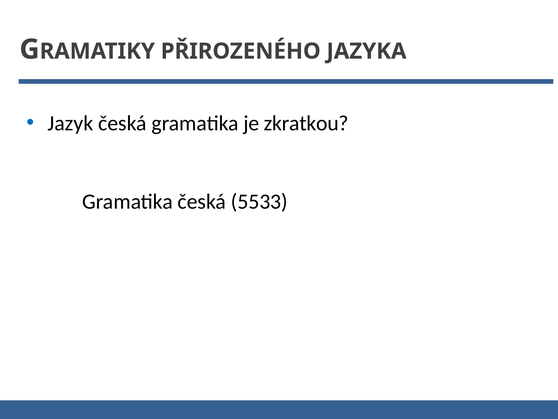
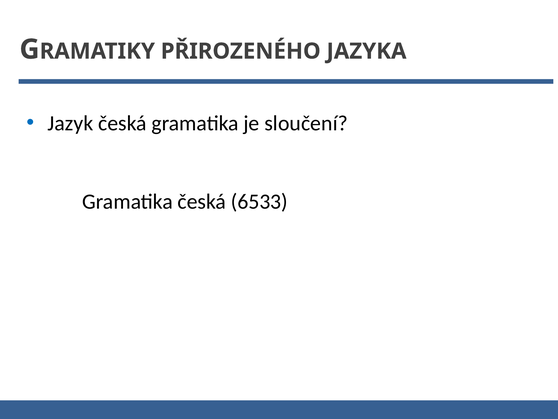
zkratkou: zkratkou -> sloučení (306, 123)
5533: 5533 -> 6533 (259, 201)
